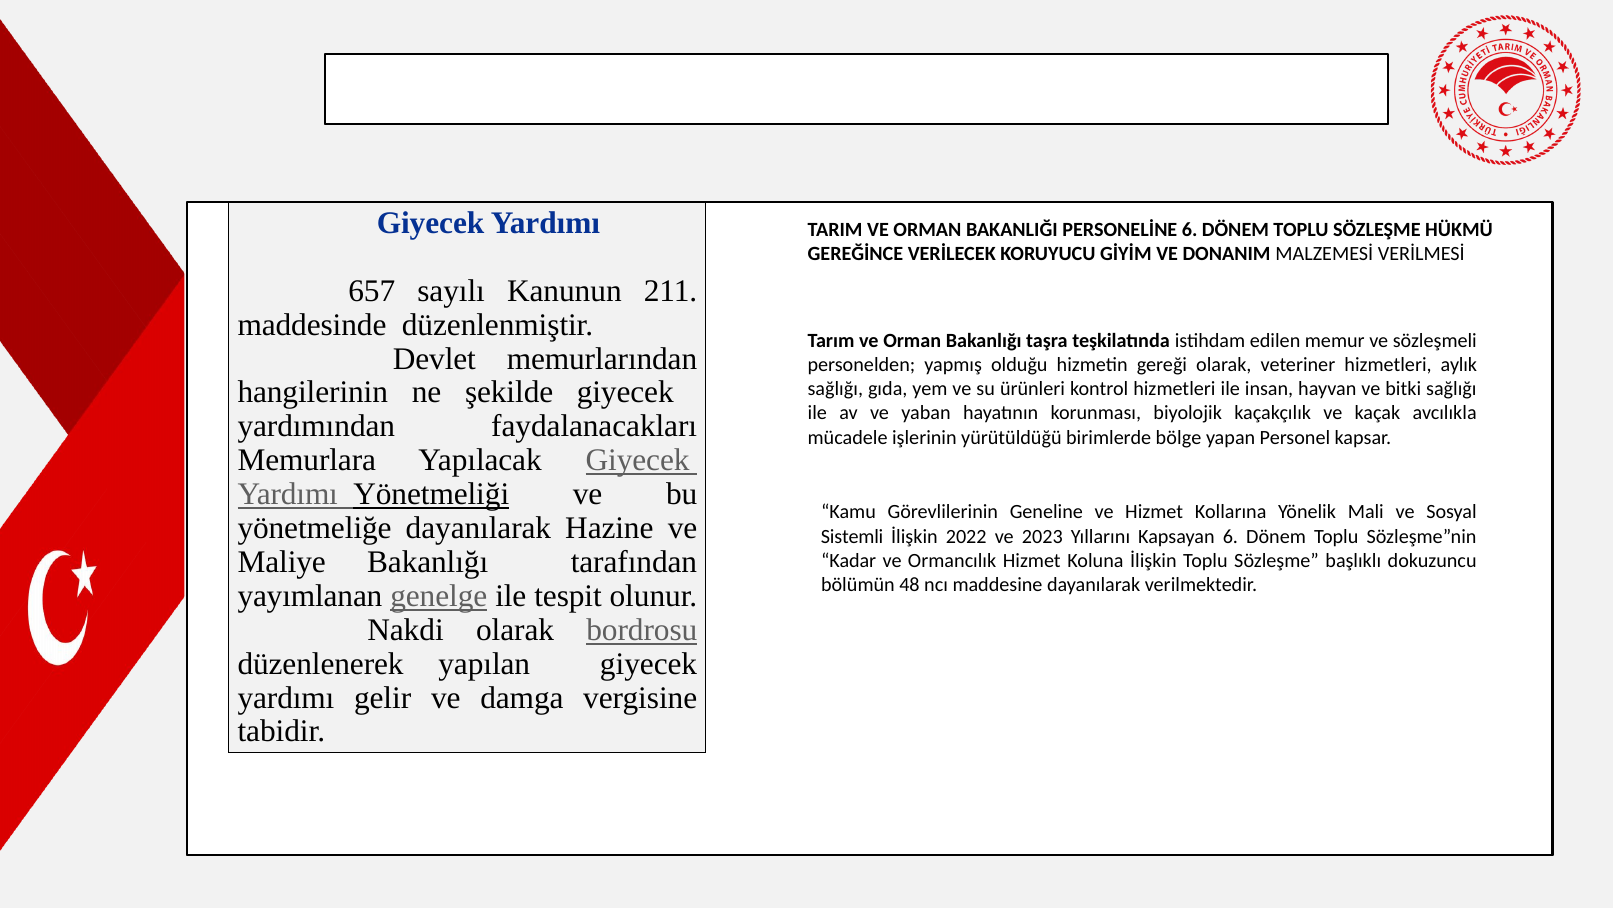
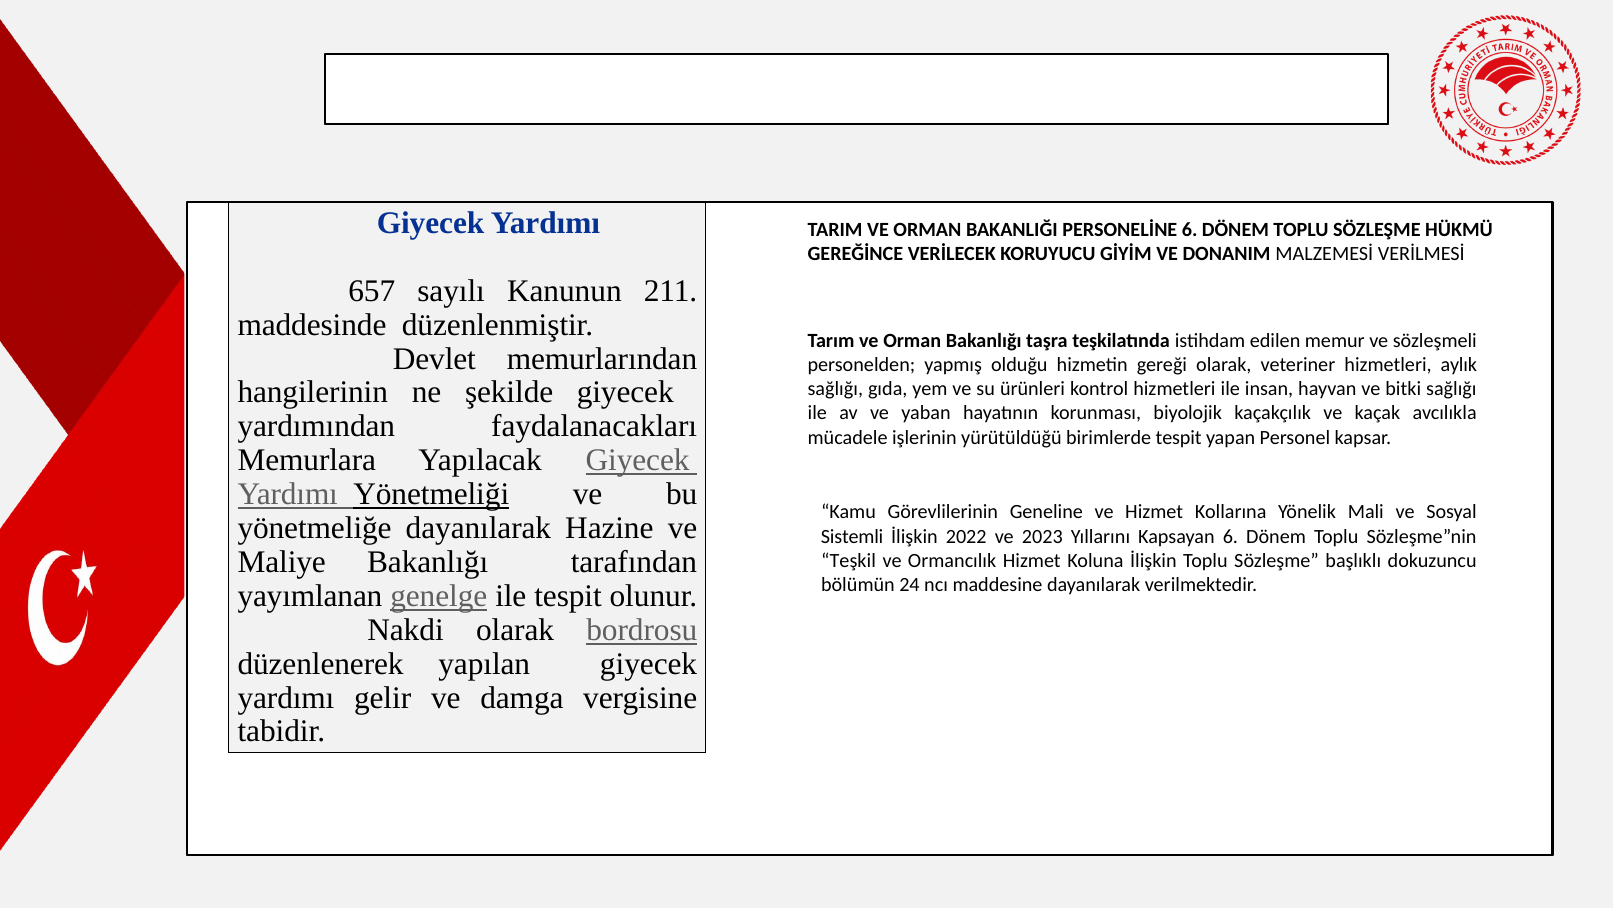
birimlerde bölge: bölge -> tespit (1179, 437)
Kadar: Kadar -> Teşkil (849, 560)
48: 48 -> 24 (909, 584)
